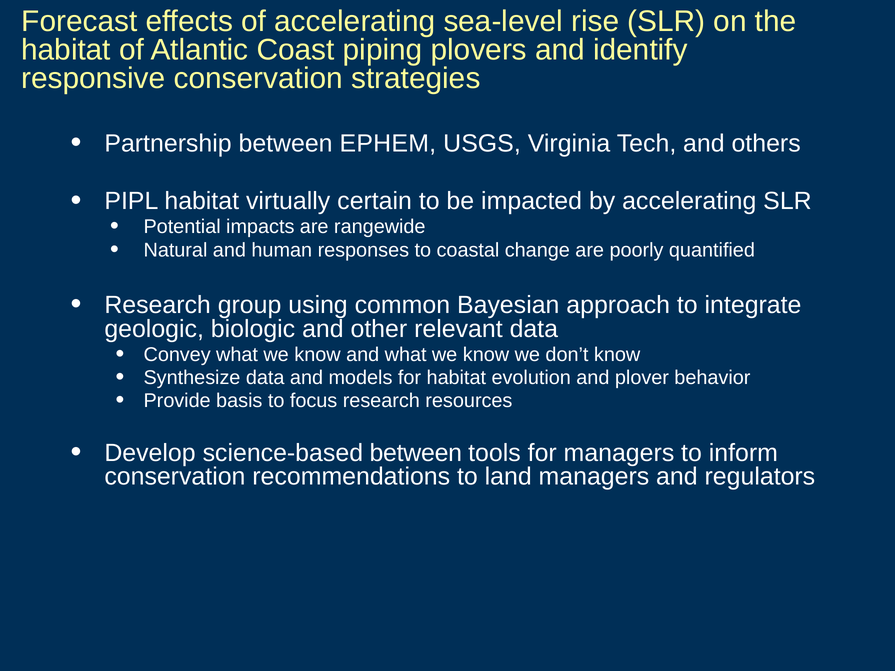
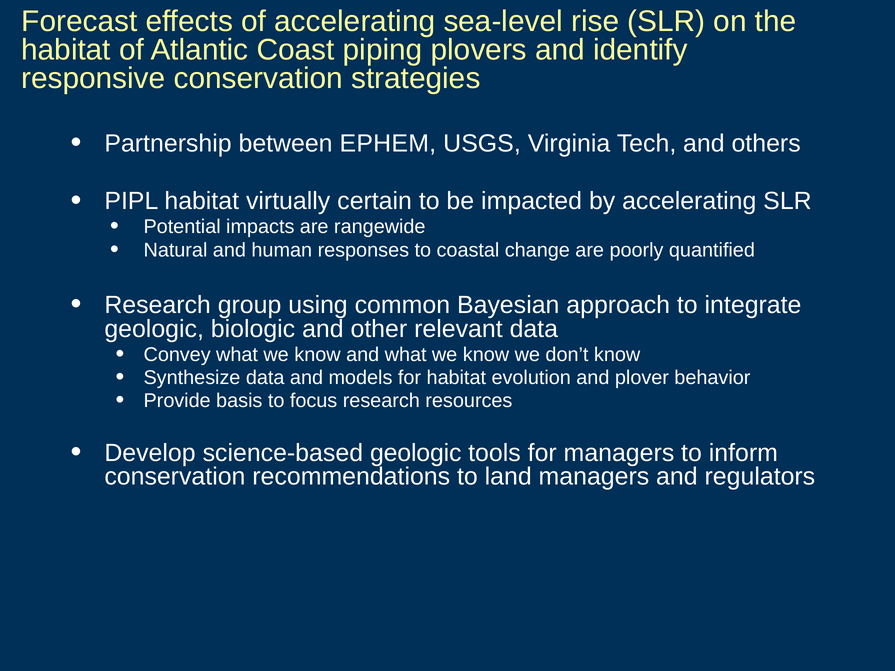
science-based between: between -> geologic (416, 453)
